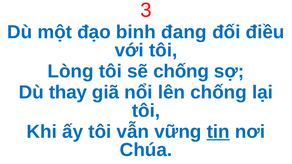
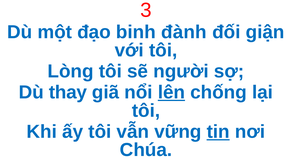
đang: đang -> đành (184, 32)
điều: điều -> giận (265, 32)
sẽ chống: chống -> người (181, 71)
lên underline: none -> present (171, 93)
